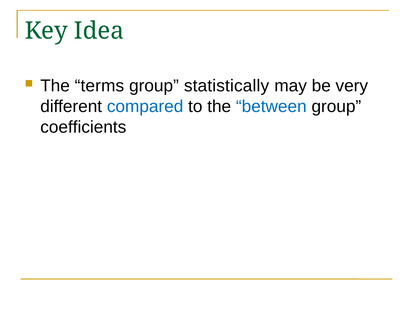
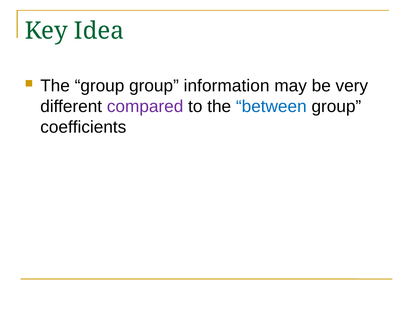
The terms: terms -> group (100, 86)
statistically: statistically -> information (227, 86)
compared colour: blue -> purple (145, 107)
